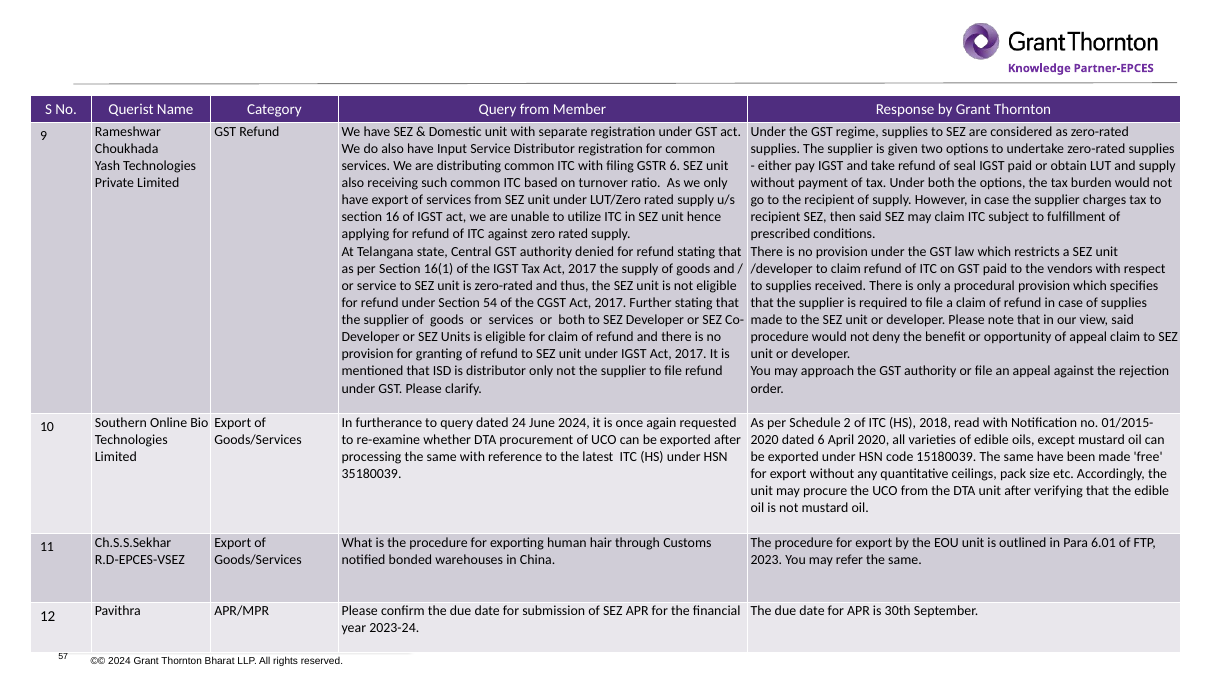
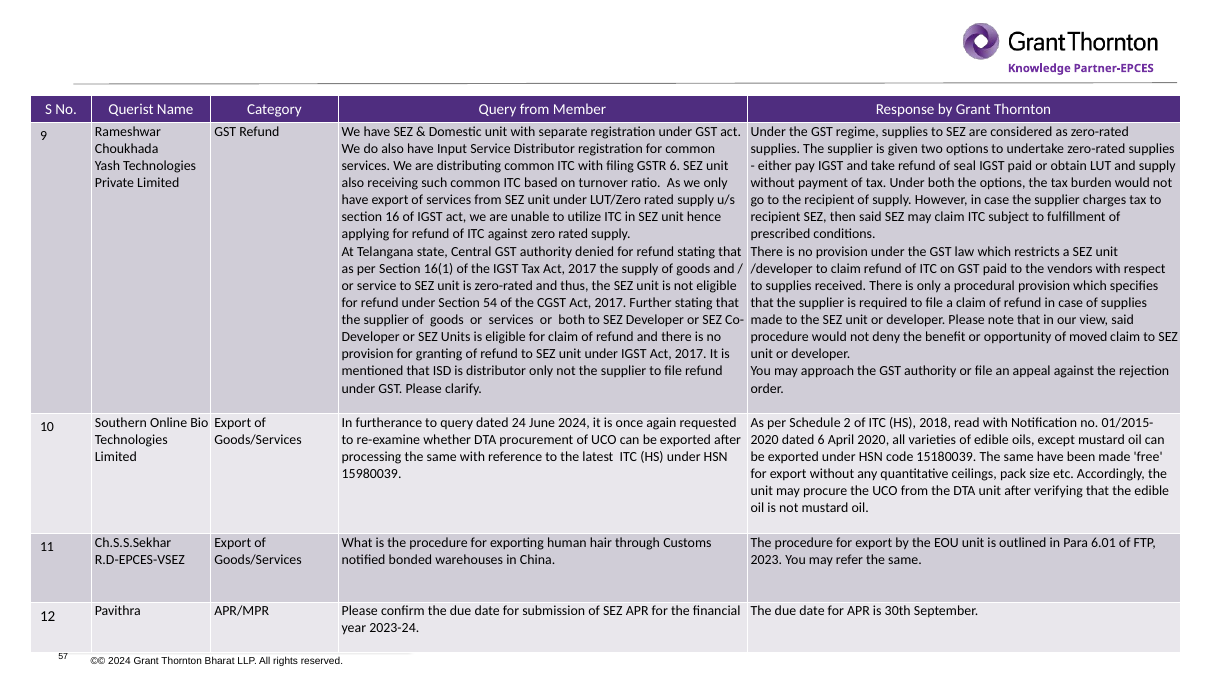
of appeal: appeal -> moved (1088, 337)
35180039: 35180039 -> 15980039 (372, 474)
